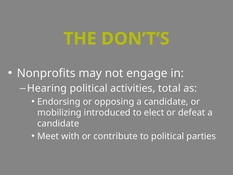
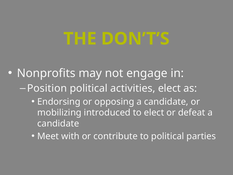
Hearing: Hearing -> Position (47, 88)
activities total: total -> elect (169, 88)
